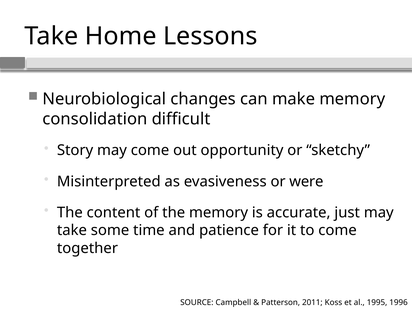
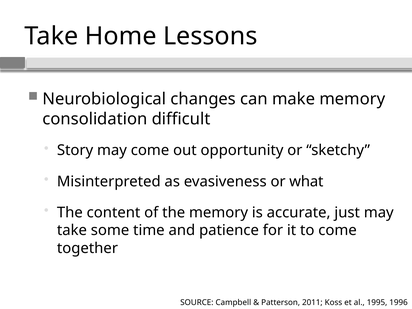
were: were -> what (306, 181)
